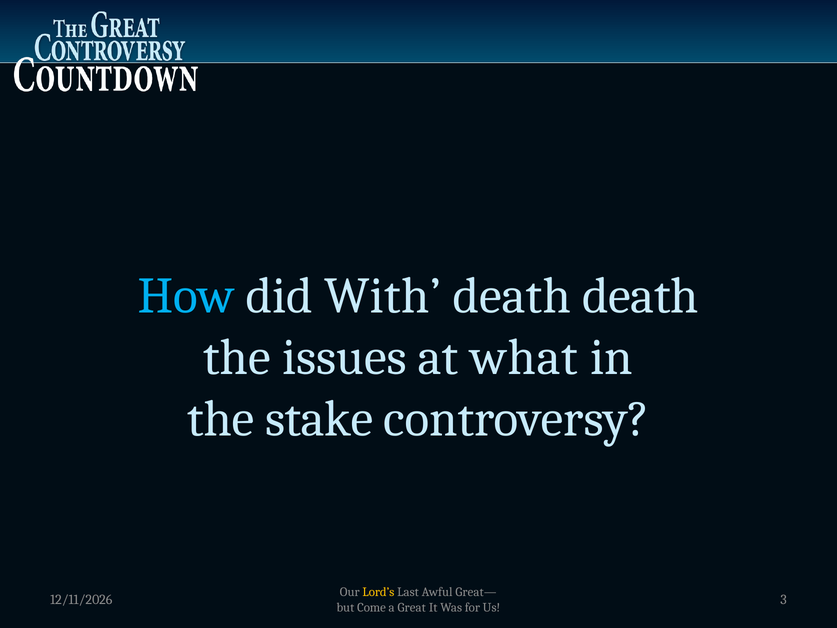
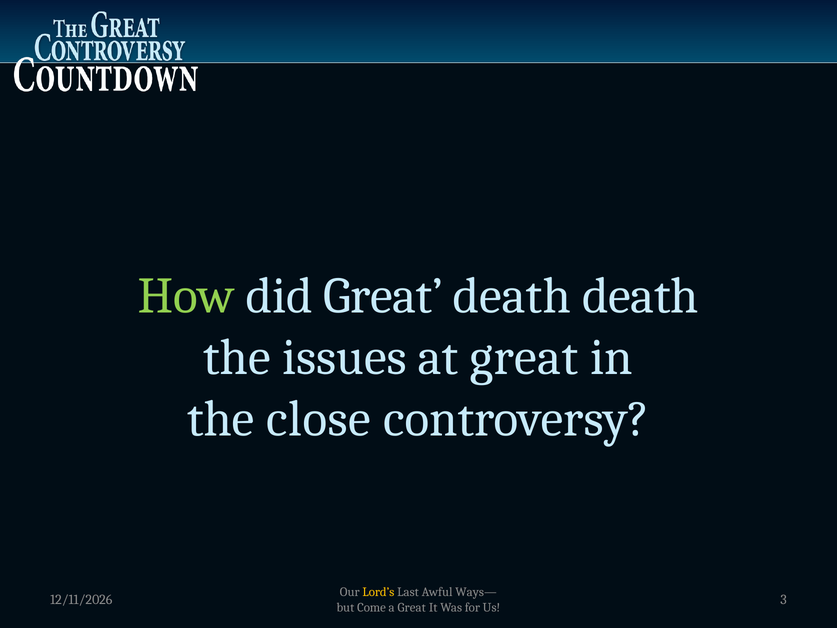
How colour: light blue -> light green (186, 296)
did With: With -> Great (383, 296)
at what: what -> great (524, 357)
stake: stake -> close (319, 419)
Great—: Great— -> Ways— (476, 592)
